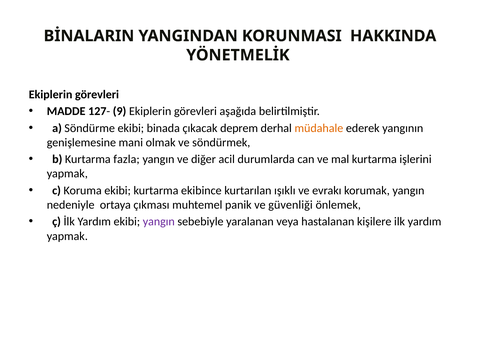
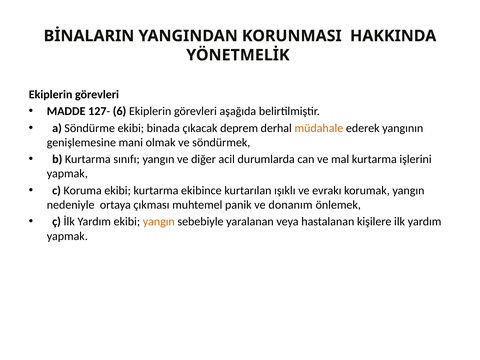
9: 9 -> 6 (120, 111)
fazla: fazla -> sınıfı (127, 159)
güvenliği: güvenliği -> donanım (291, 205)
yangın colour: purple -> orange (159, 222)
